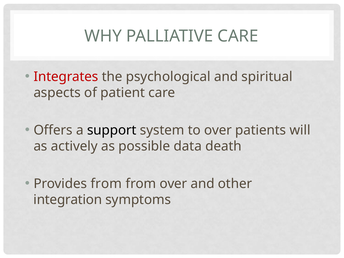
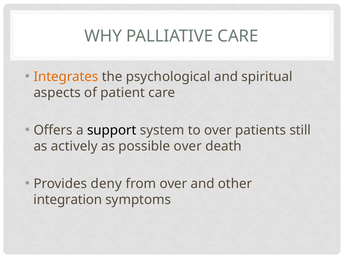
Integrates colour: red -> orange (66, 77)
will: will -> still (300, 130)
possible data: data -> over (188, 146)
Provides from: from -> deny (106, 184)
